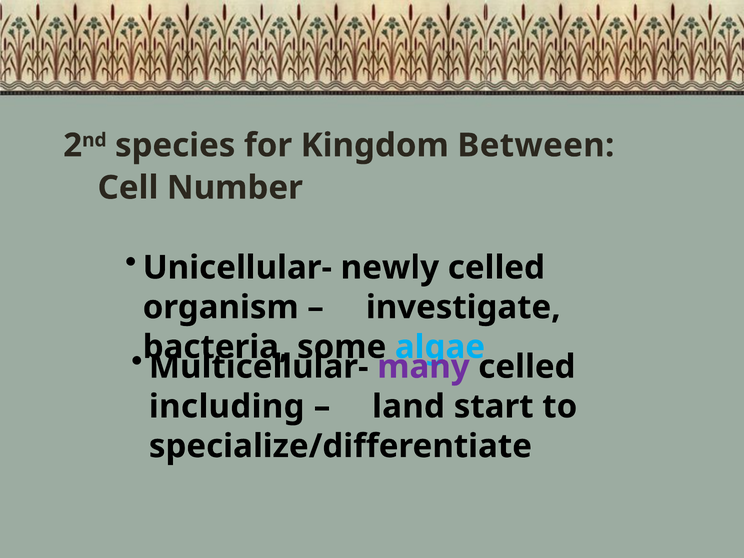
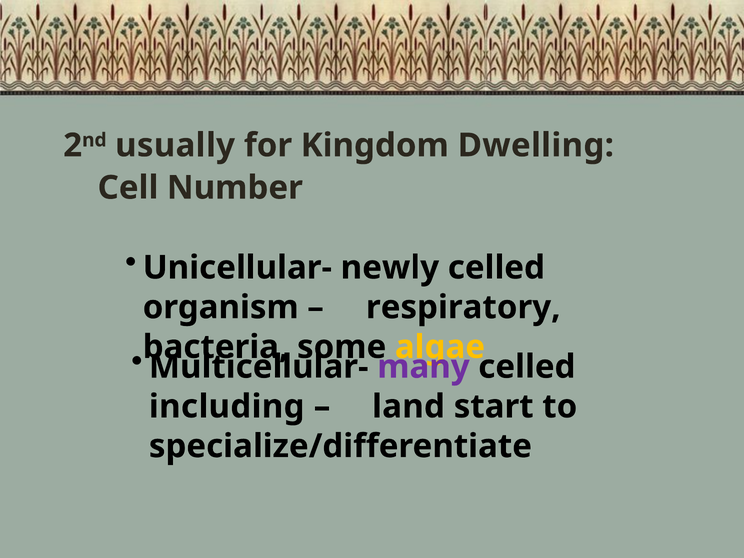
species: species -> usually (175, 145)
Between: Between -> Dwelling (536, 145)
investigate: investigate -> respiratory (463, 307)
algae colour: light blue -> yellow (440, 347)
